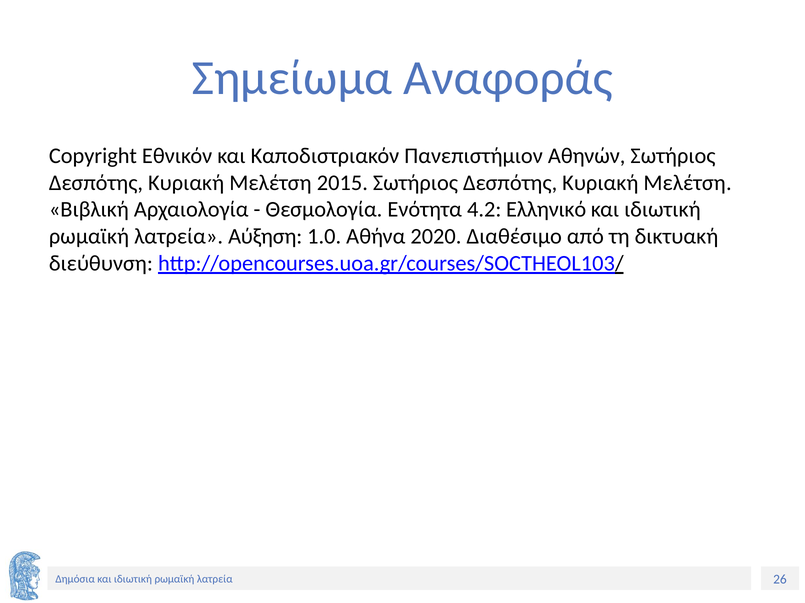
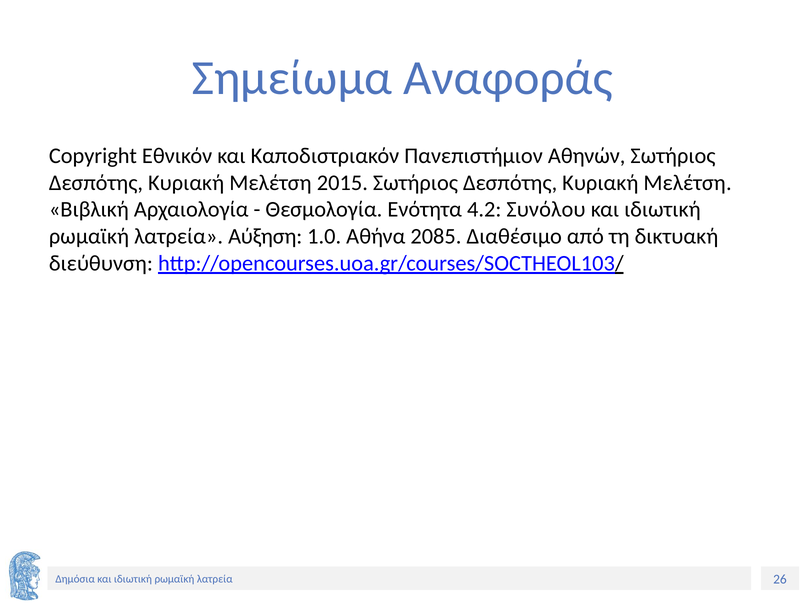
Ελληνικό: Ελληνικό -> Συνόλου (546, 210)
2020: 2020 -> 2085 (436, 237)
